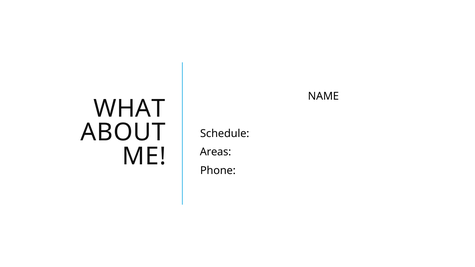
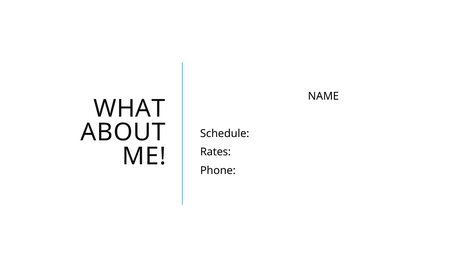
Areas: Areas -> Rates (216, 152)
